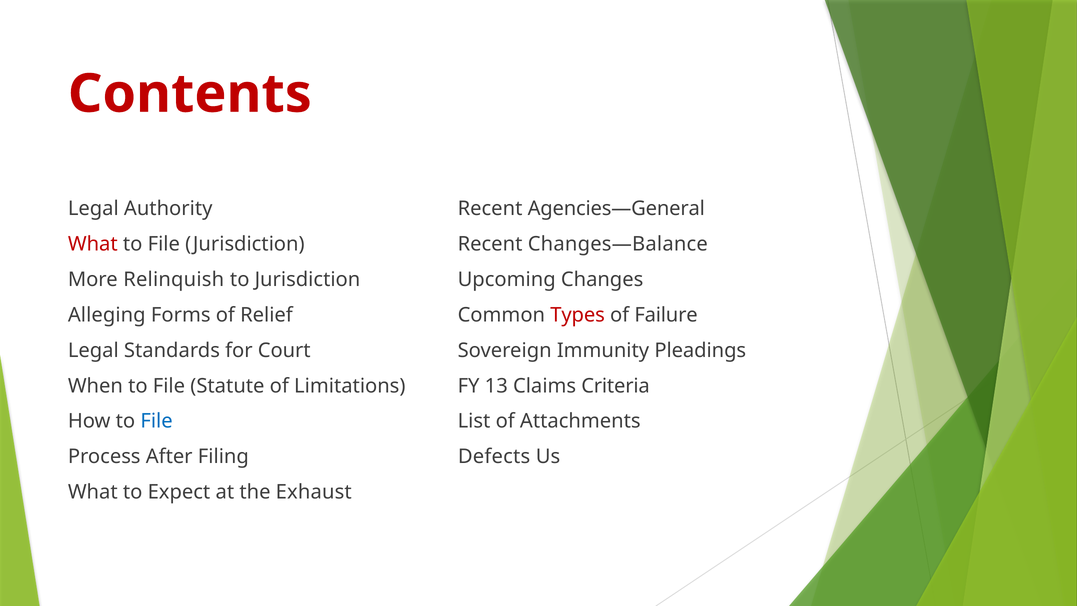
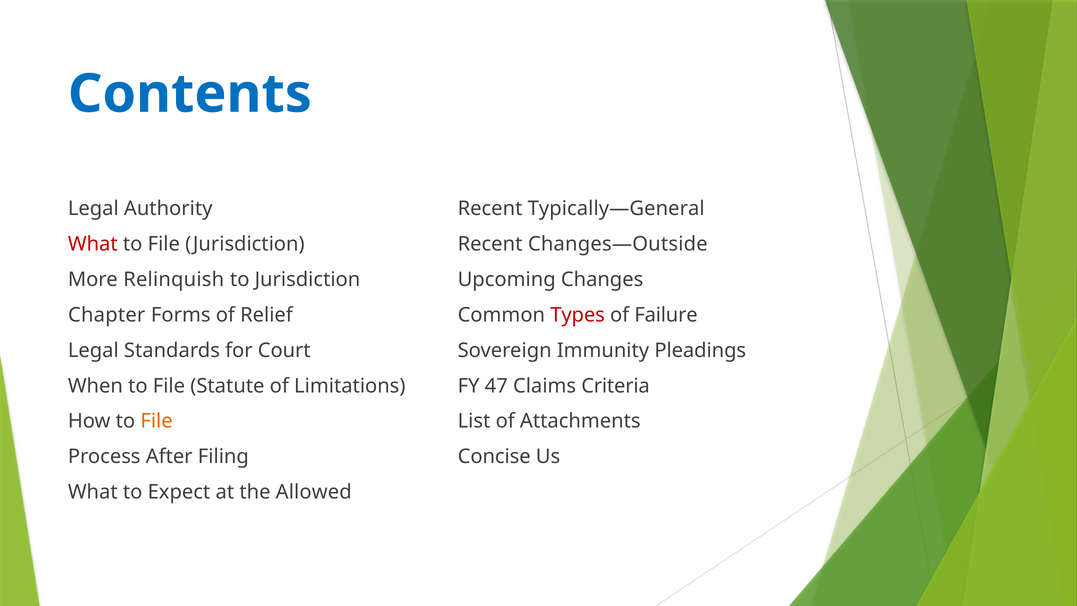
Contents colour: red -> blue (190, 94)
Agencies—General: Agencies—General -> Typically—General (616, 208)
Changes—Balance: Changes—Balance -> Changes—Outside (618, 244)
Alleging: Alleging -> Chapter (107, 315)
13: 13 -> 47 (496, 386)
File colour: blue -> orange (157, 421)
Defects: Defects -> Concise (494, 457)
Exhaust: Exhaust -> Allowed (314, 492)
